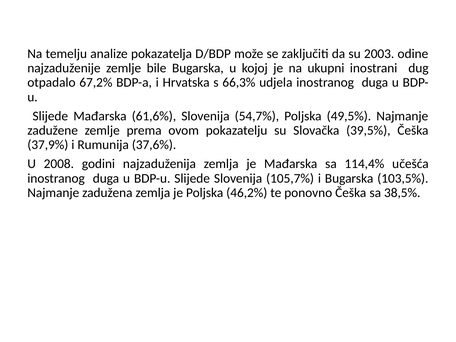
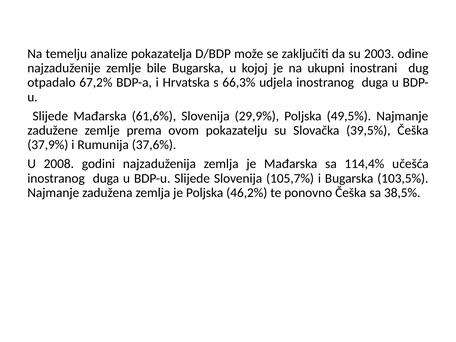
54,7%: 54,7% -> 29,9% (257, 116)
